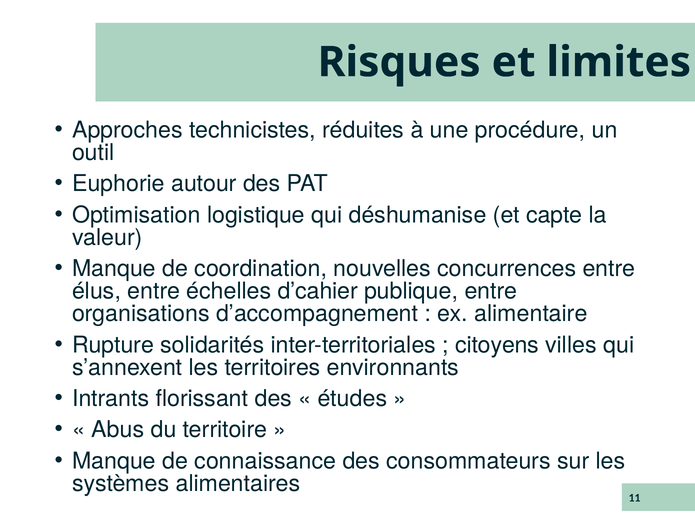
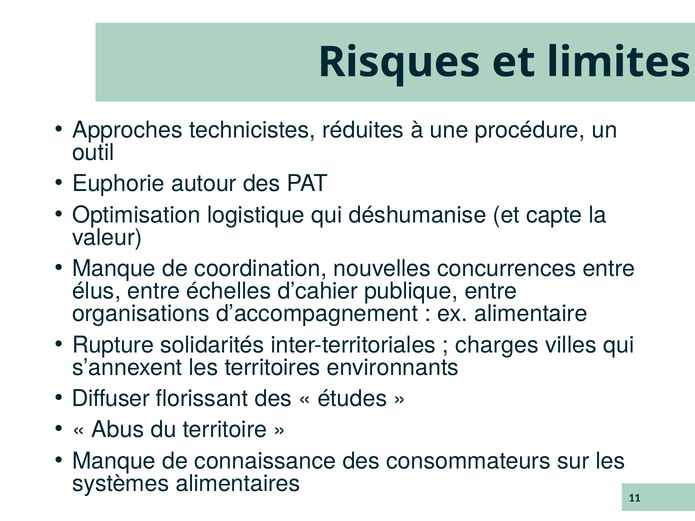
citoyens: citoyens -> charges (497, 345)
Intrants: Intrants -> Diffuser (111, 399)
